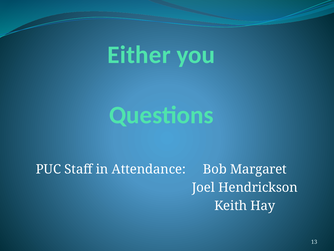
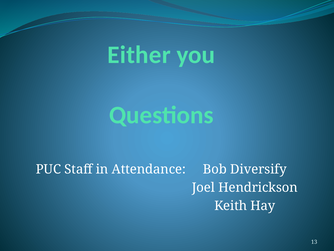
Margaret: Margaret -> Diversify (258, 169)
